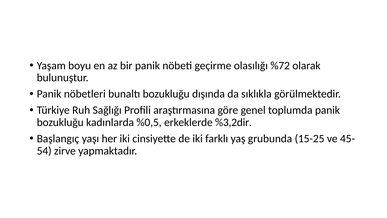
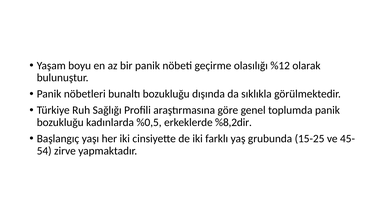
%72: %72 -> %12 (280, 65)
%3,2dir: %3,2dir -> %8,2dir (233, 122)
